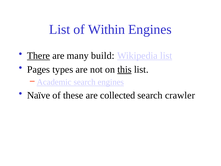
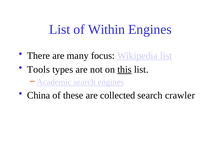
There underline: present -> none (39, 56)
build: build -> focus (103, 56)
Pages: Pages -> Tools (38, 69)
Naïve: Naïve -> China (39, 95)
